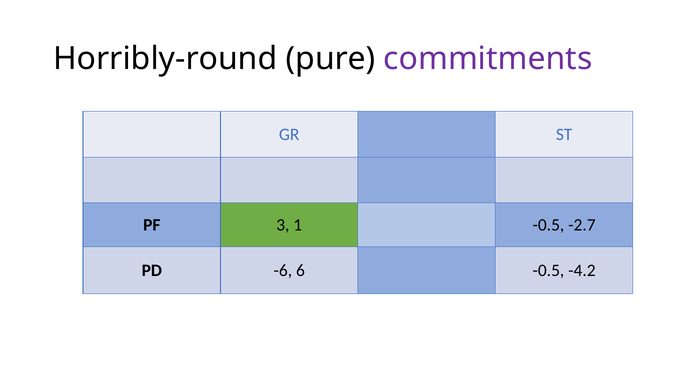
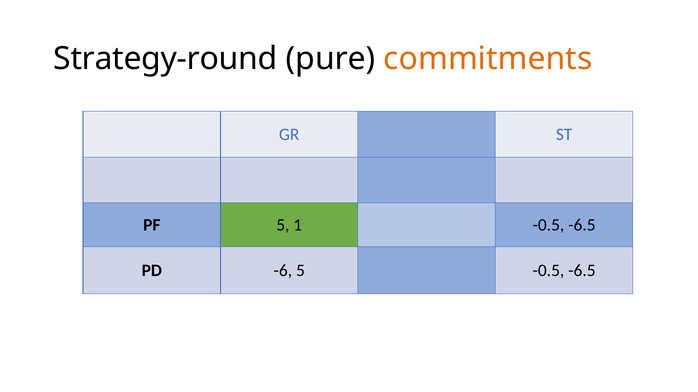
Horribly-round: Horribly-round -> Strategy-round (165, 59)
commitments colour: purple -> orange (488, 59)
PF 3: 3 -> 5 (283, 225)
1 -0.5 -2.7: -2.7 -> -6.5 (582, 225)
-6 6: 6 -> 5 (300, 271)
-4.2: -4.2 -> -6.5 (582, 271)
